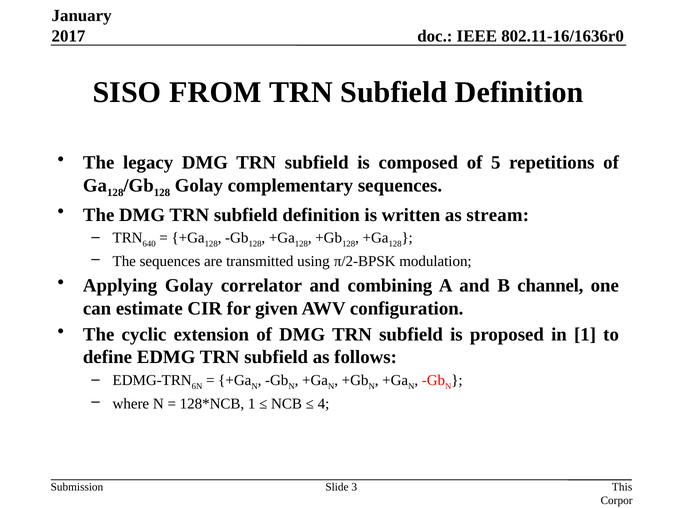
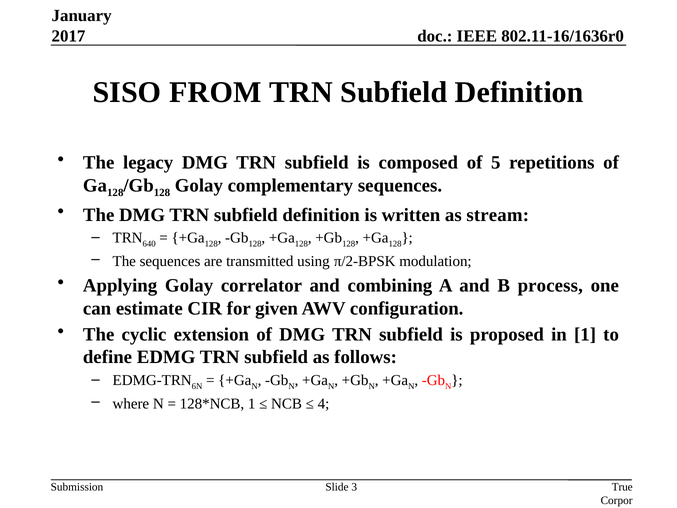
channel: channel -> process (550, 286)
This: This -> True (622, 487)
